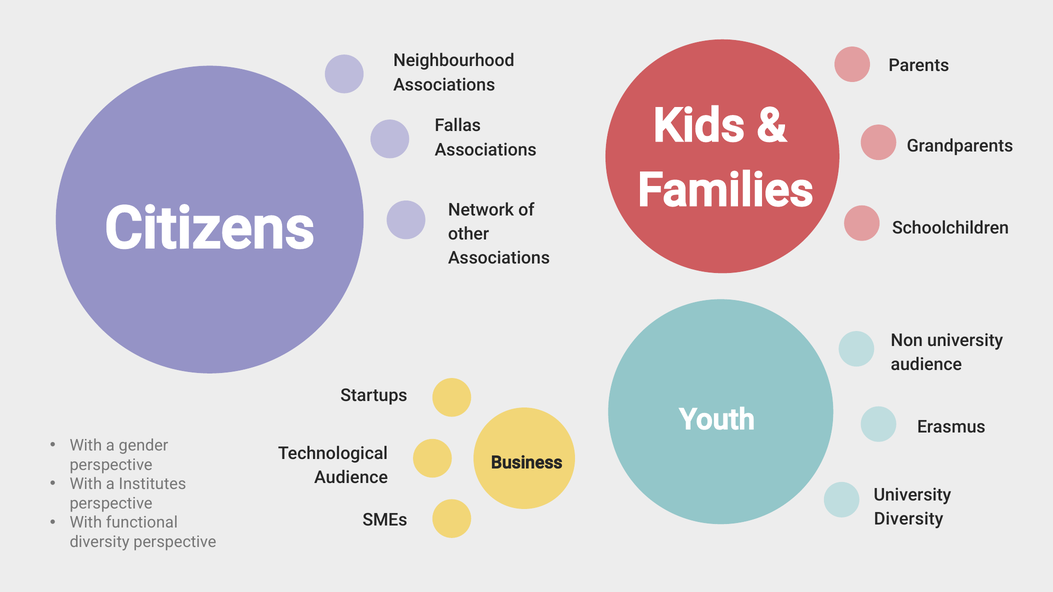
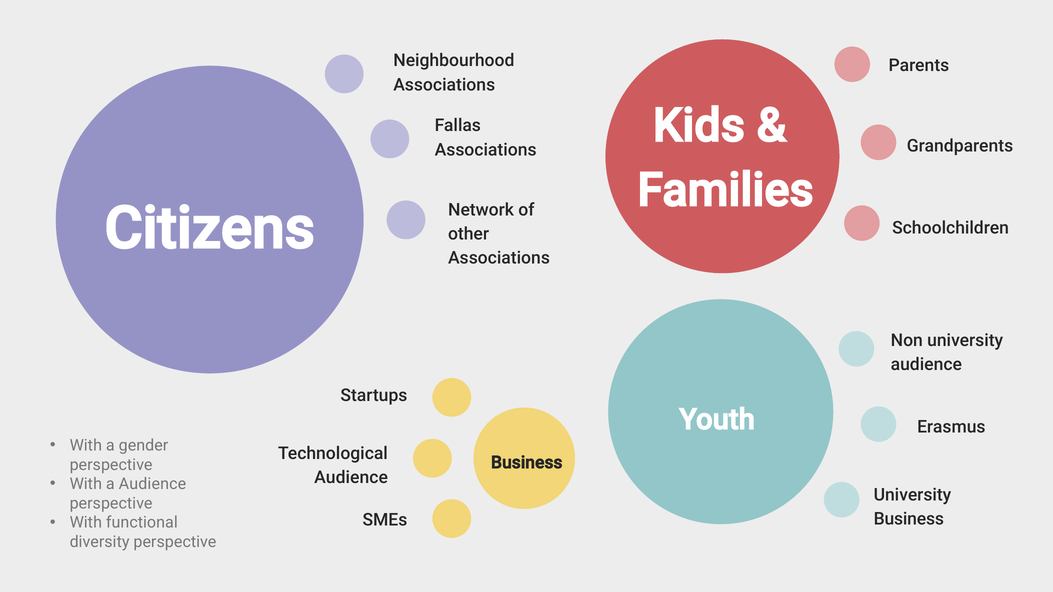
a Institutes: Institutes -> Audience (152, 484)
Diversity: Diversity -> Business (909, 519)
